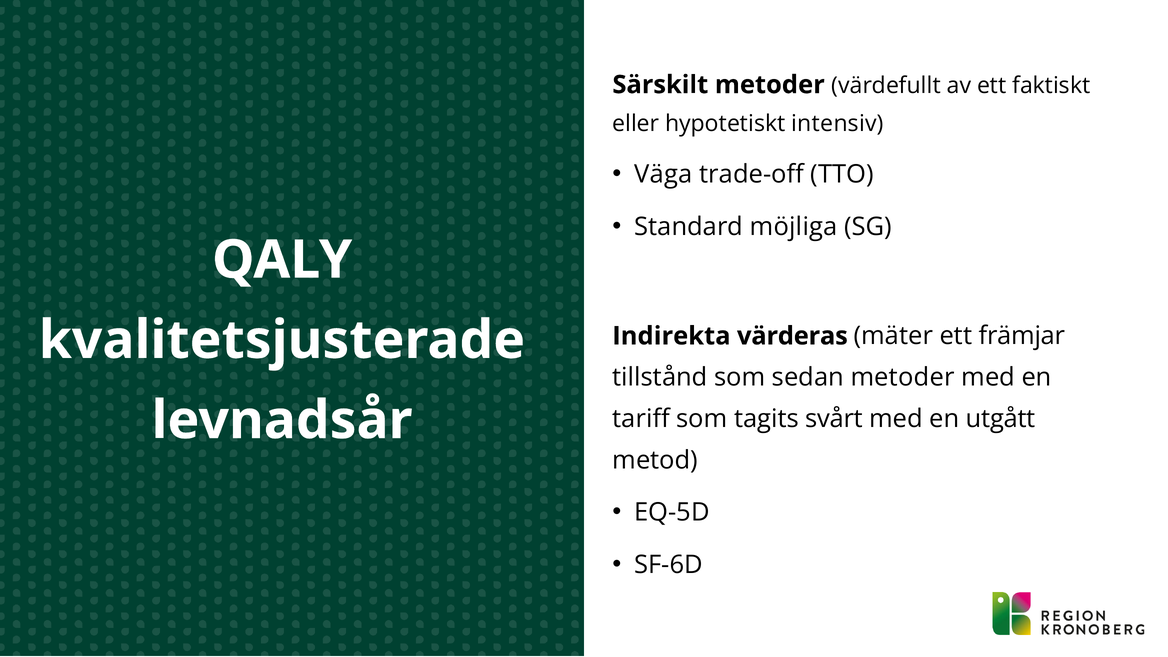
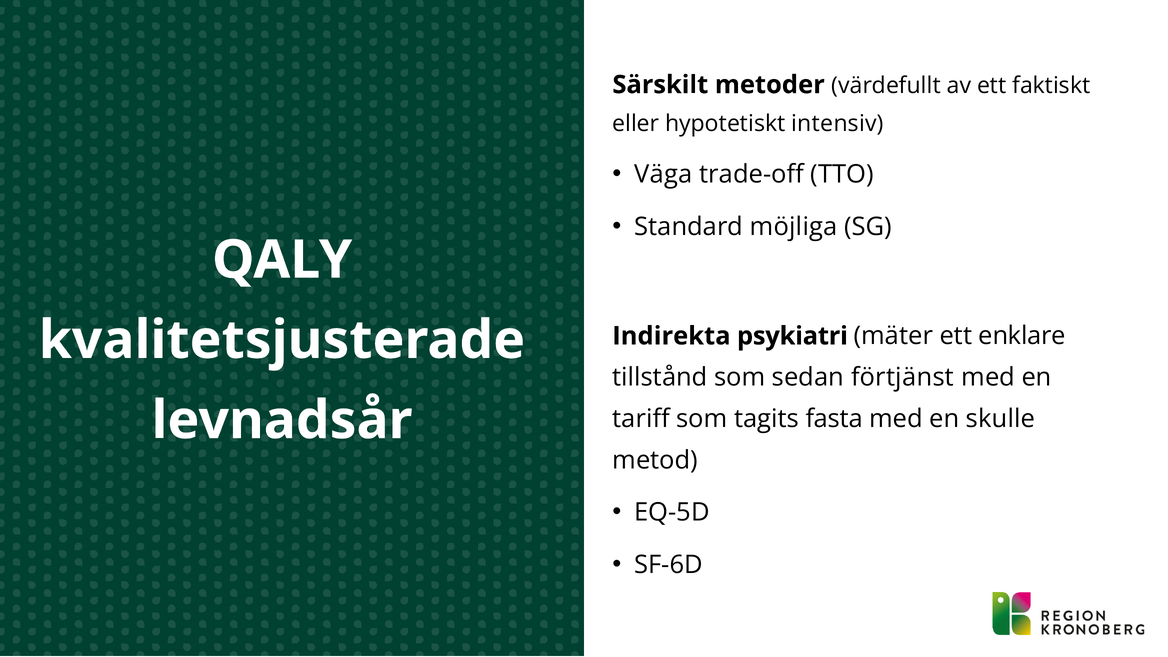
värderas: värderas -> psykiatri (792, 336)
främjar: främjar -> enklare (1022, 336)
sedan metoder: metoder -> förtjänst (903, 377)
svårt: svårt -> fasta (834, 419)
utgått: utgått -> skulle (1000, 419)
